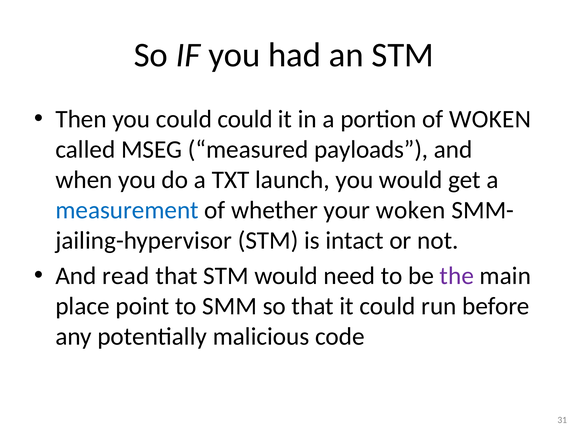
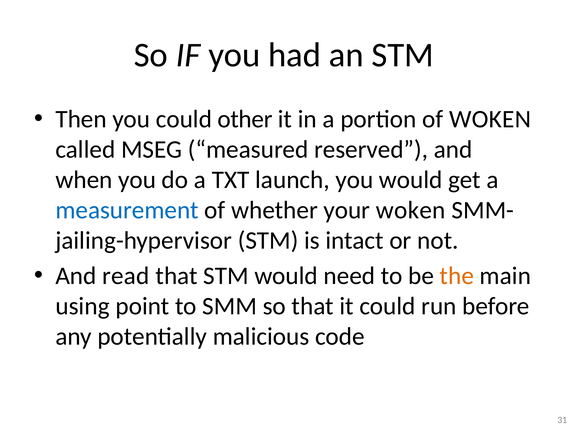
could could: could -> other (245, 119)
payloads: payloads -> reserved (371, 150)
the colour: purple -> orange (457, 276)
place: place -> using (83, 306)
